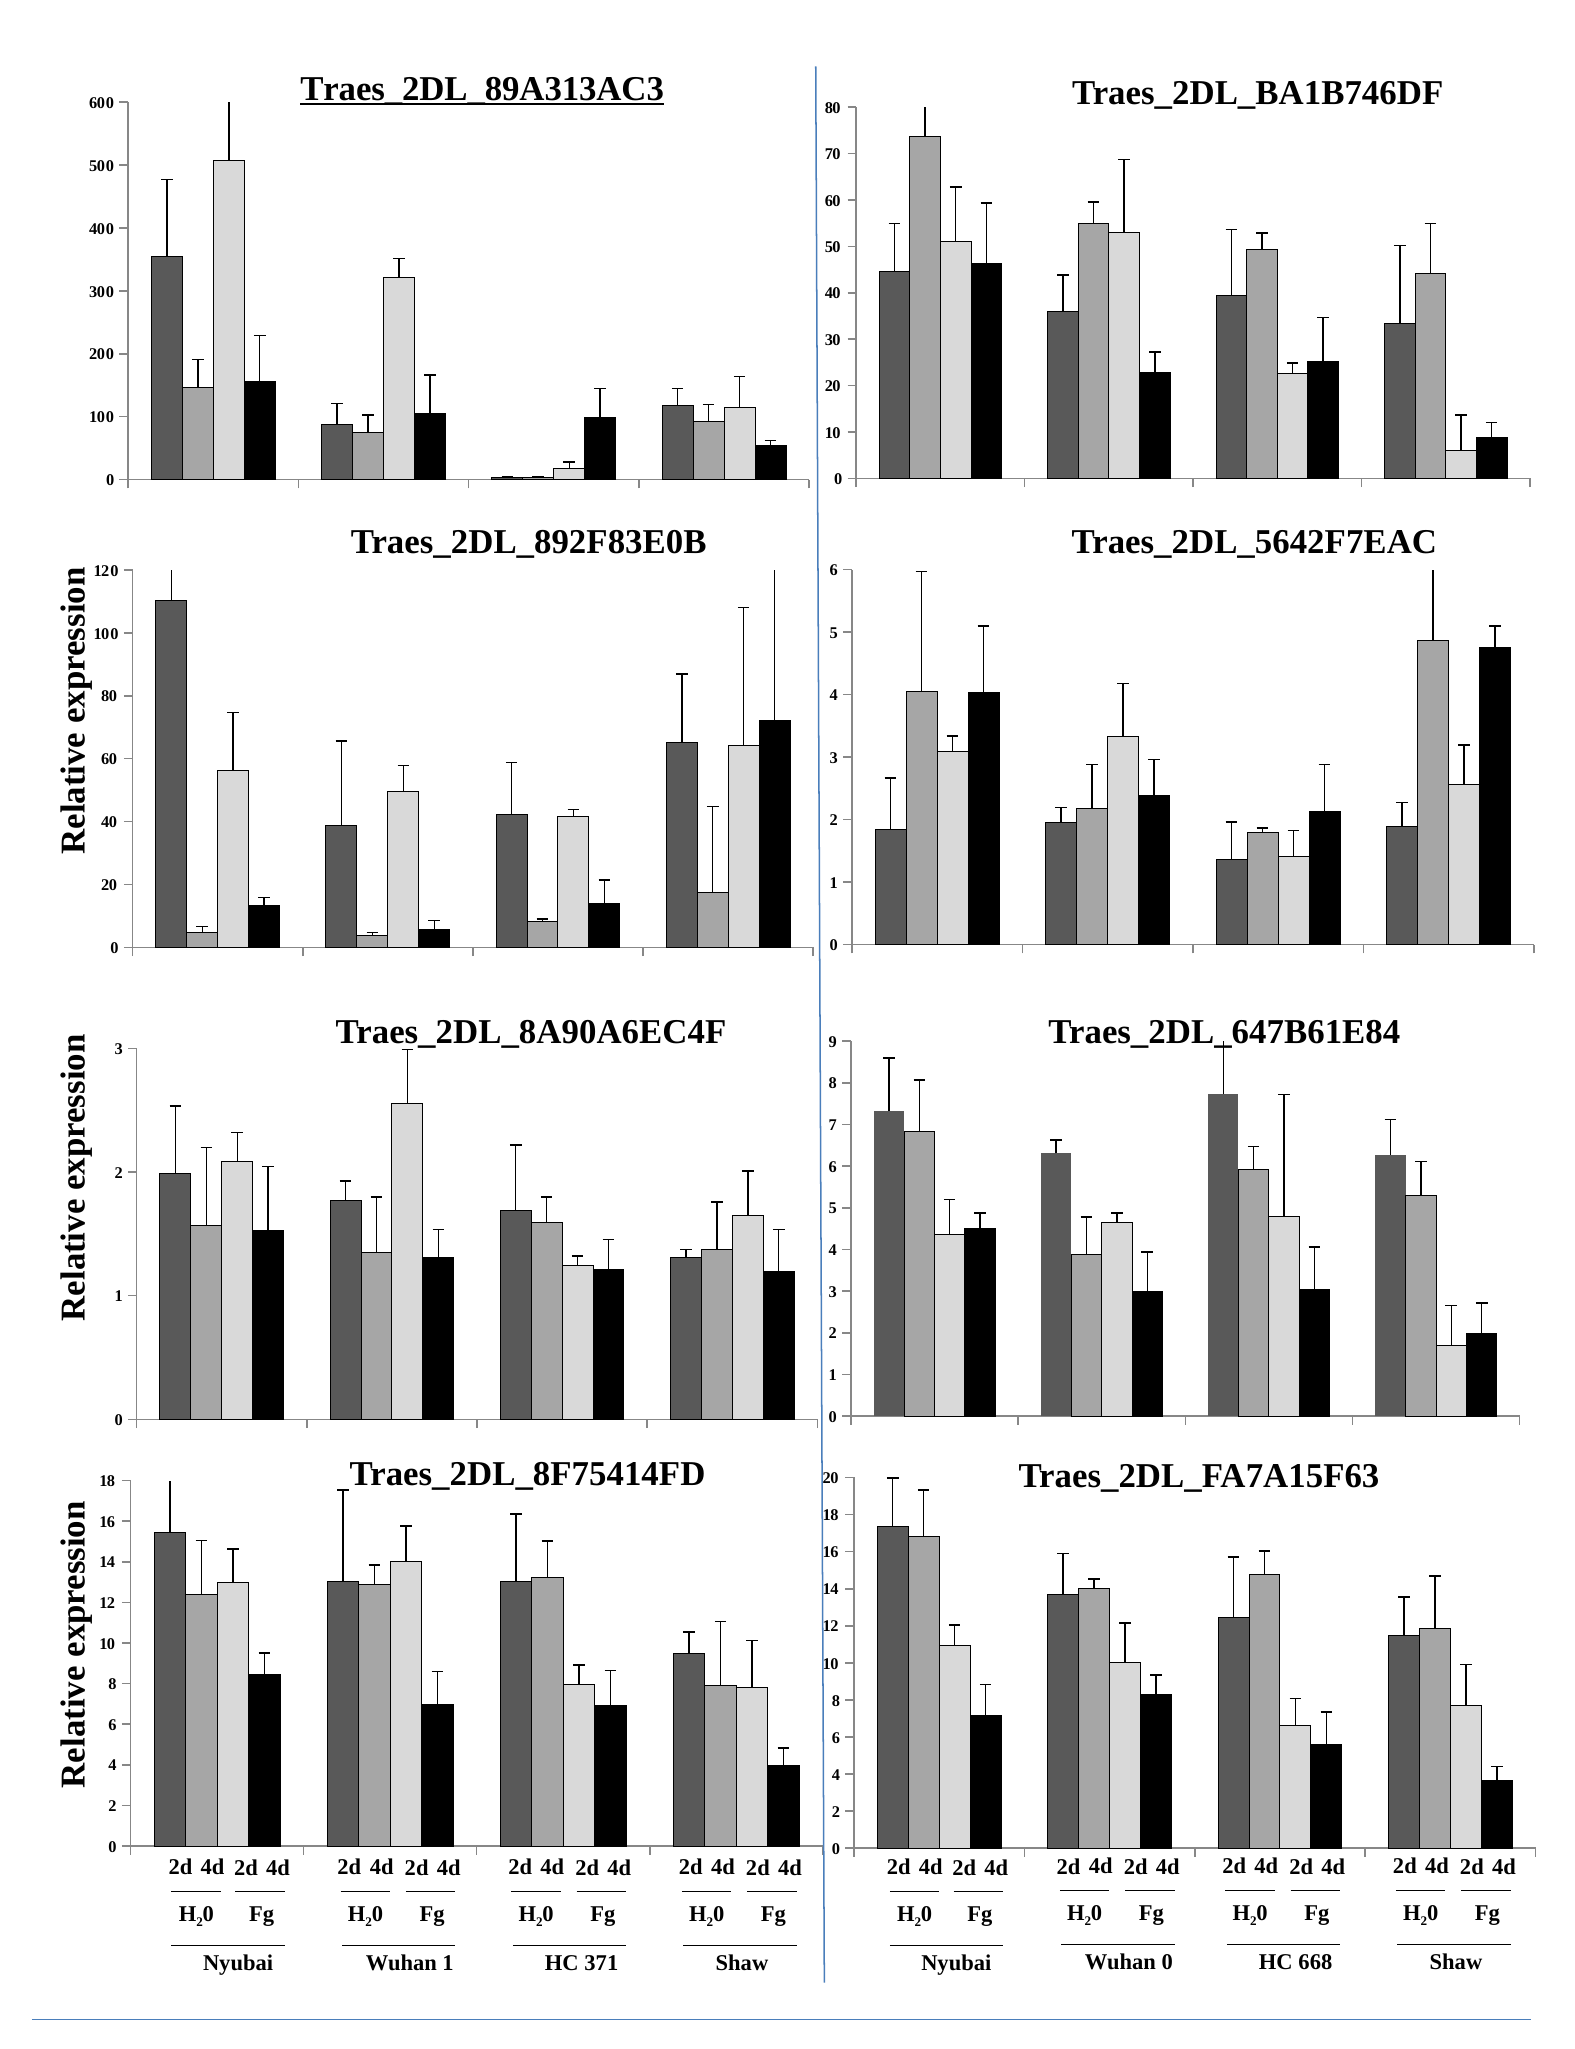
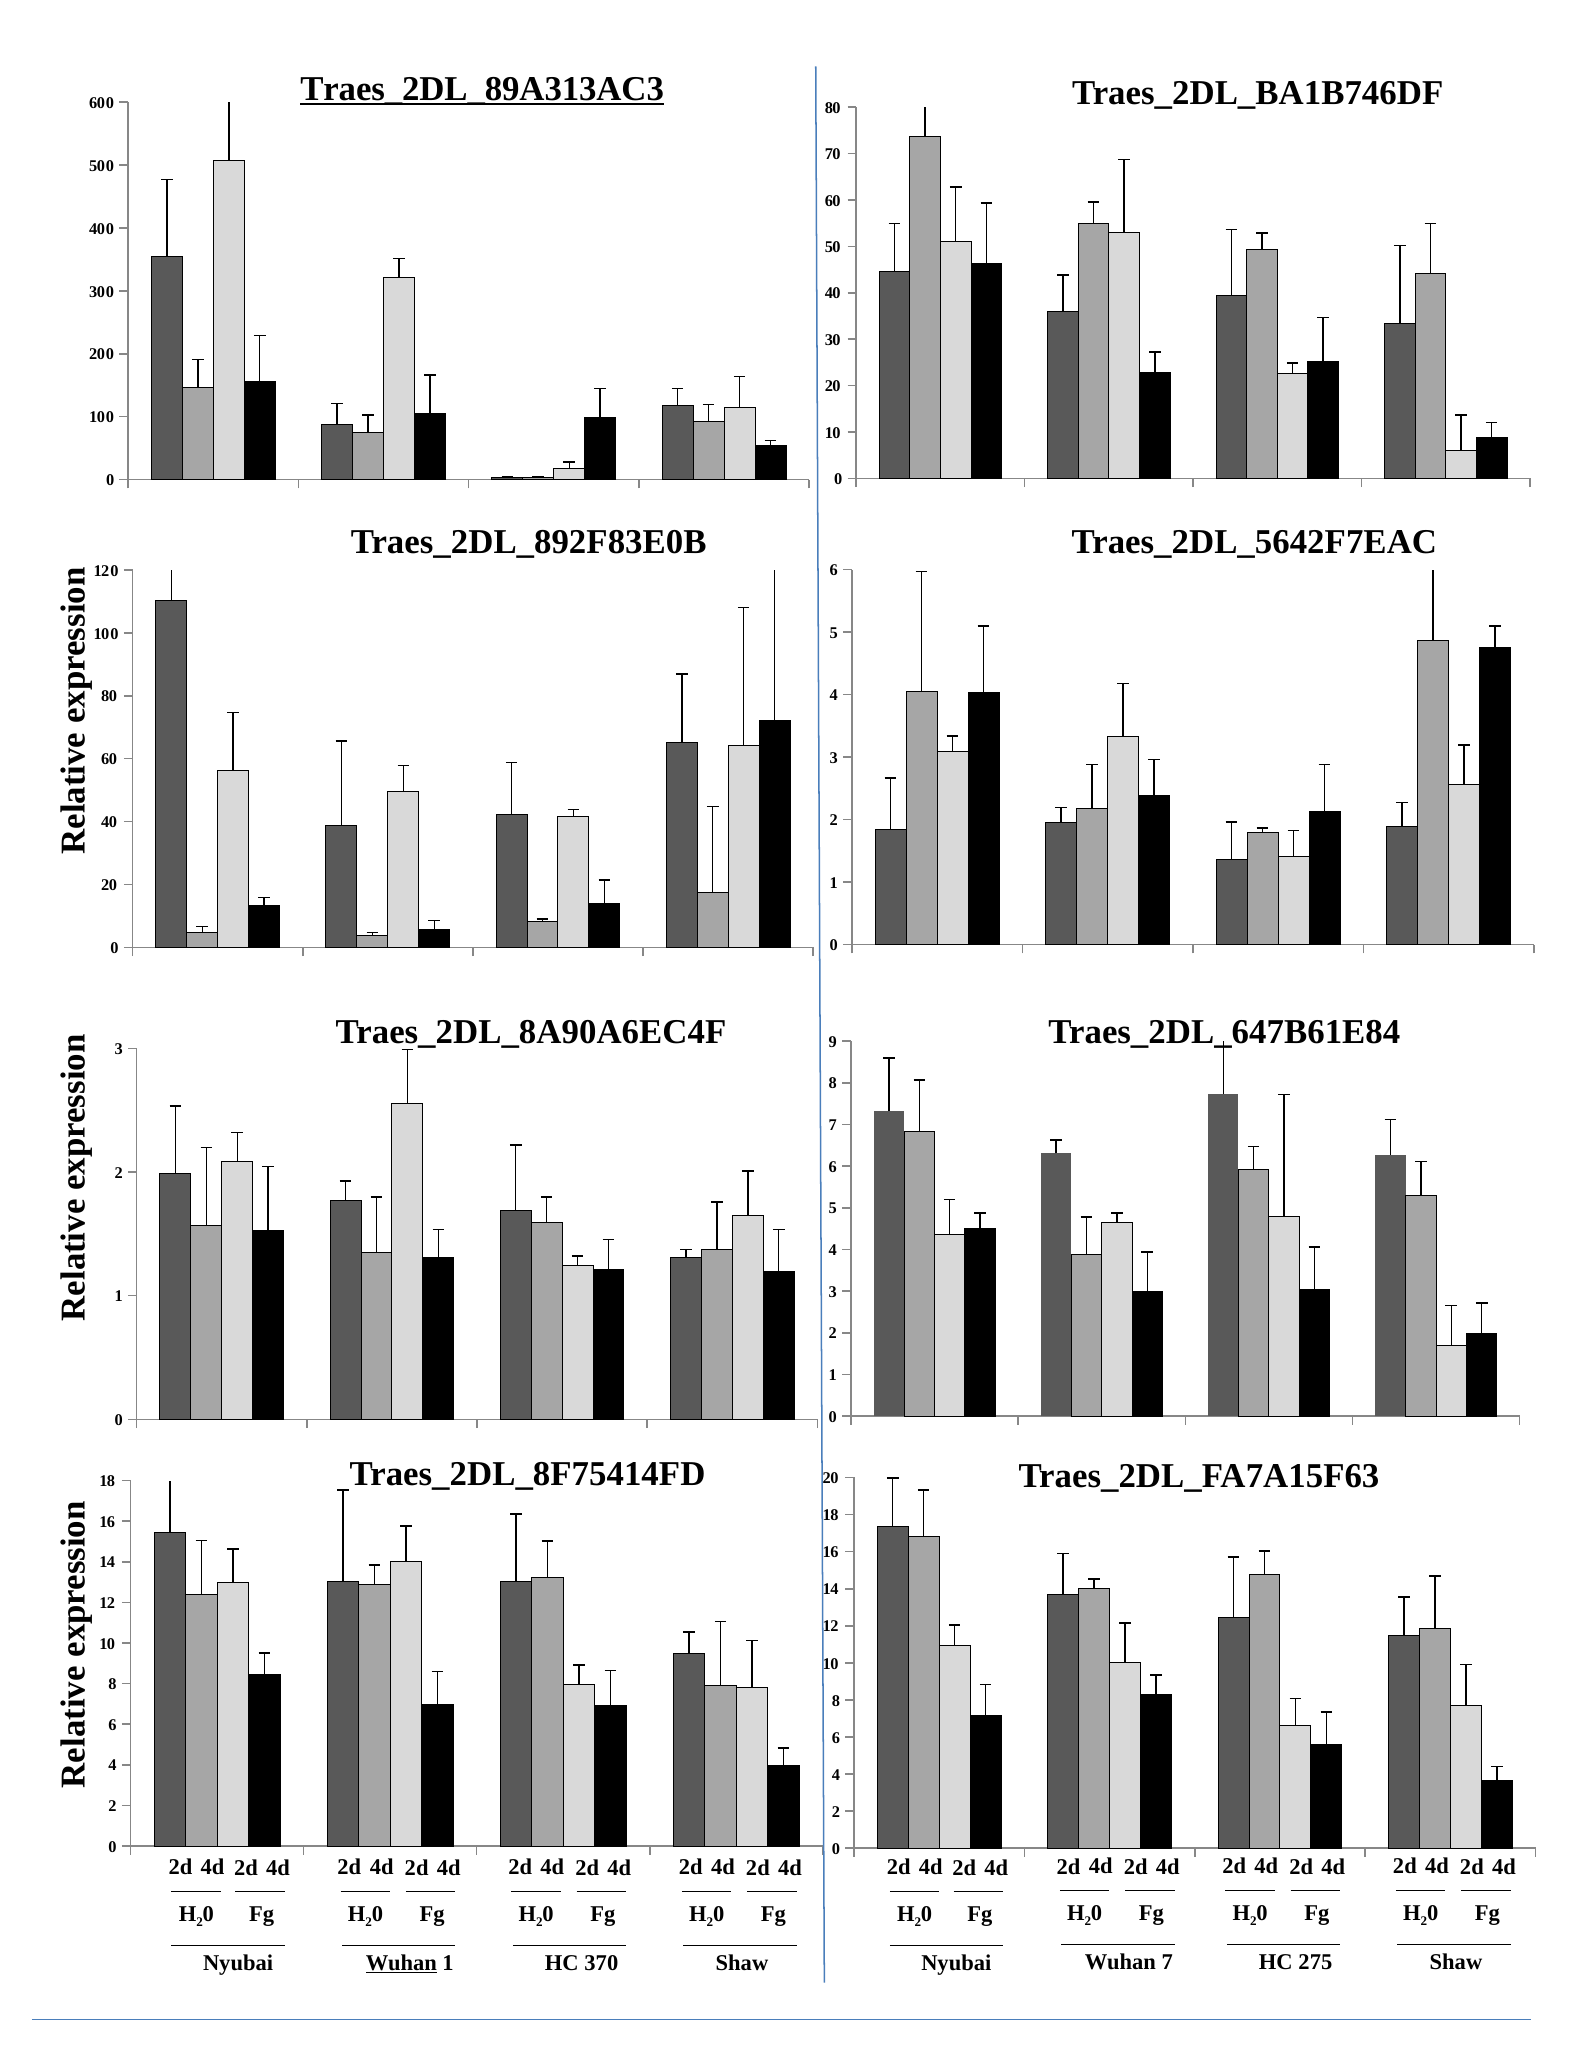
Wuhan 0: 0 -> 7 (1167, 1962)
668: 668 -> 275 (1315, 1962)
Wuhan underline: none -> present (401, 1963)
371: 371 -> 370 (601, 1963)
